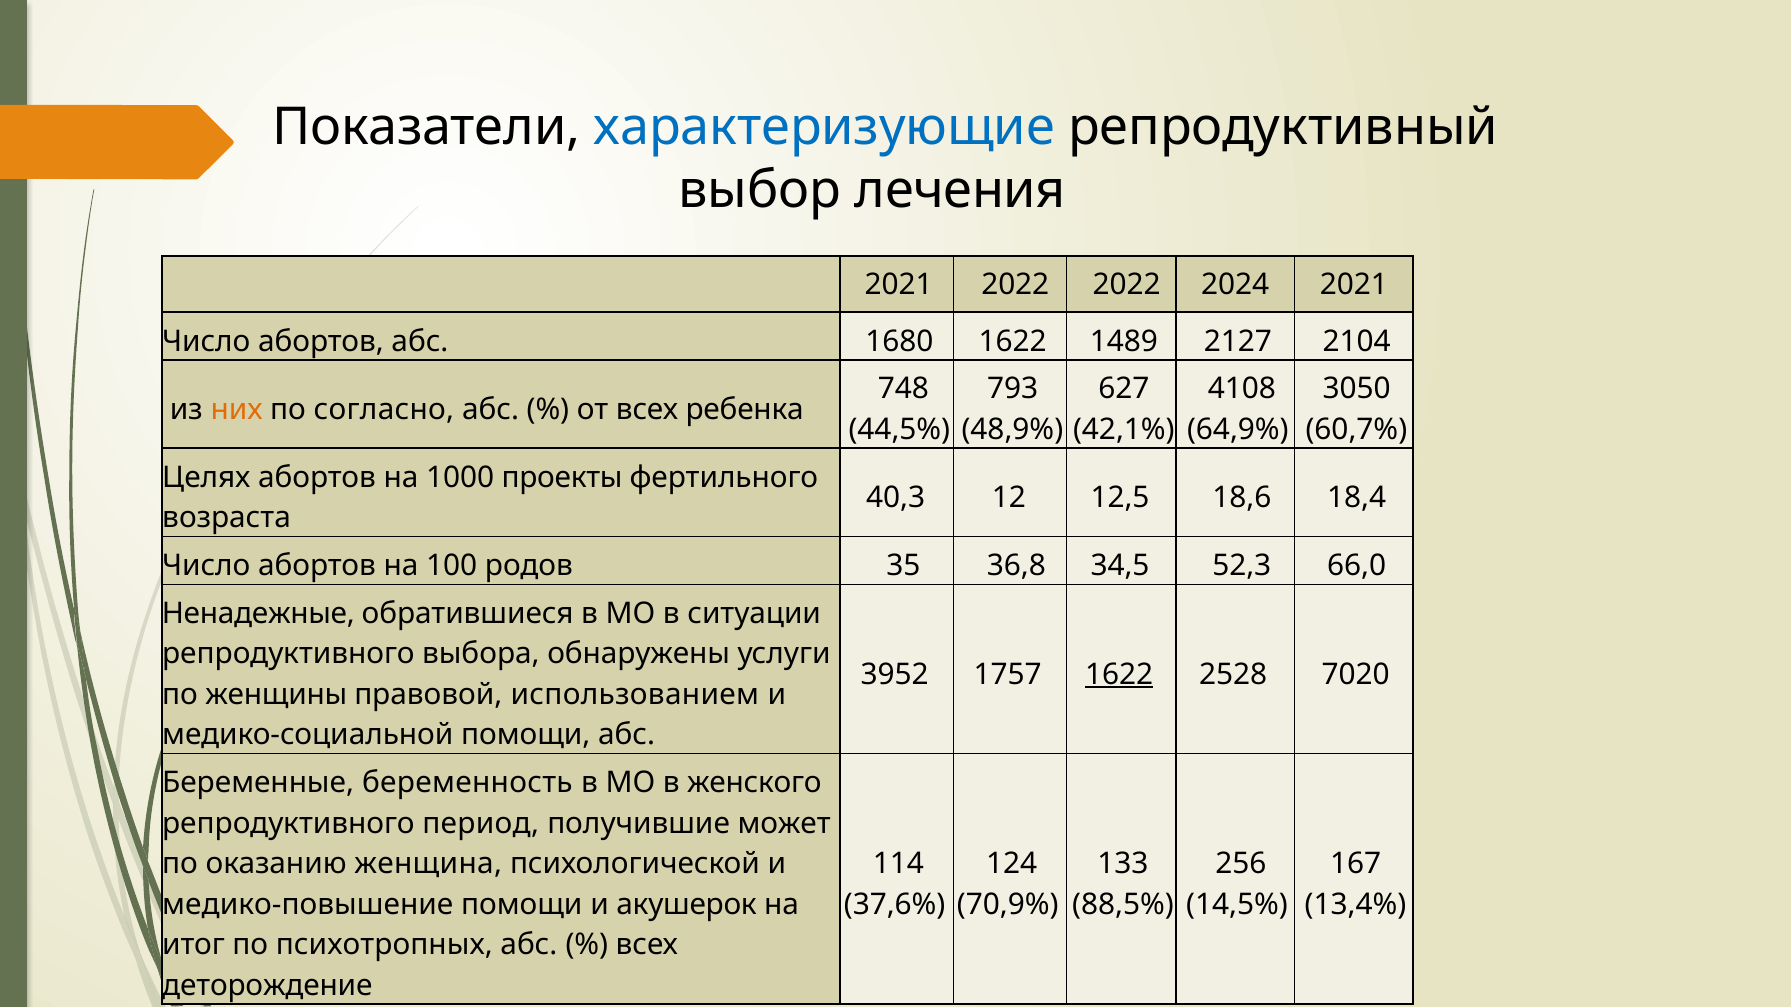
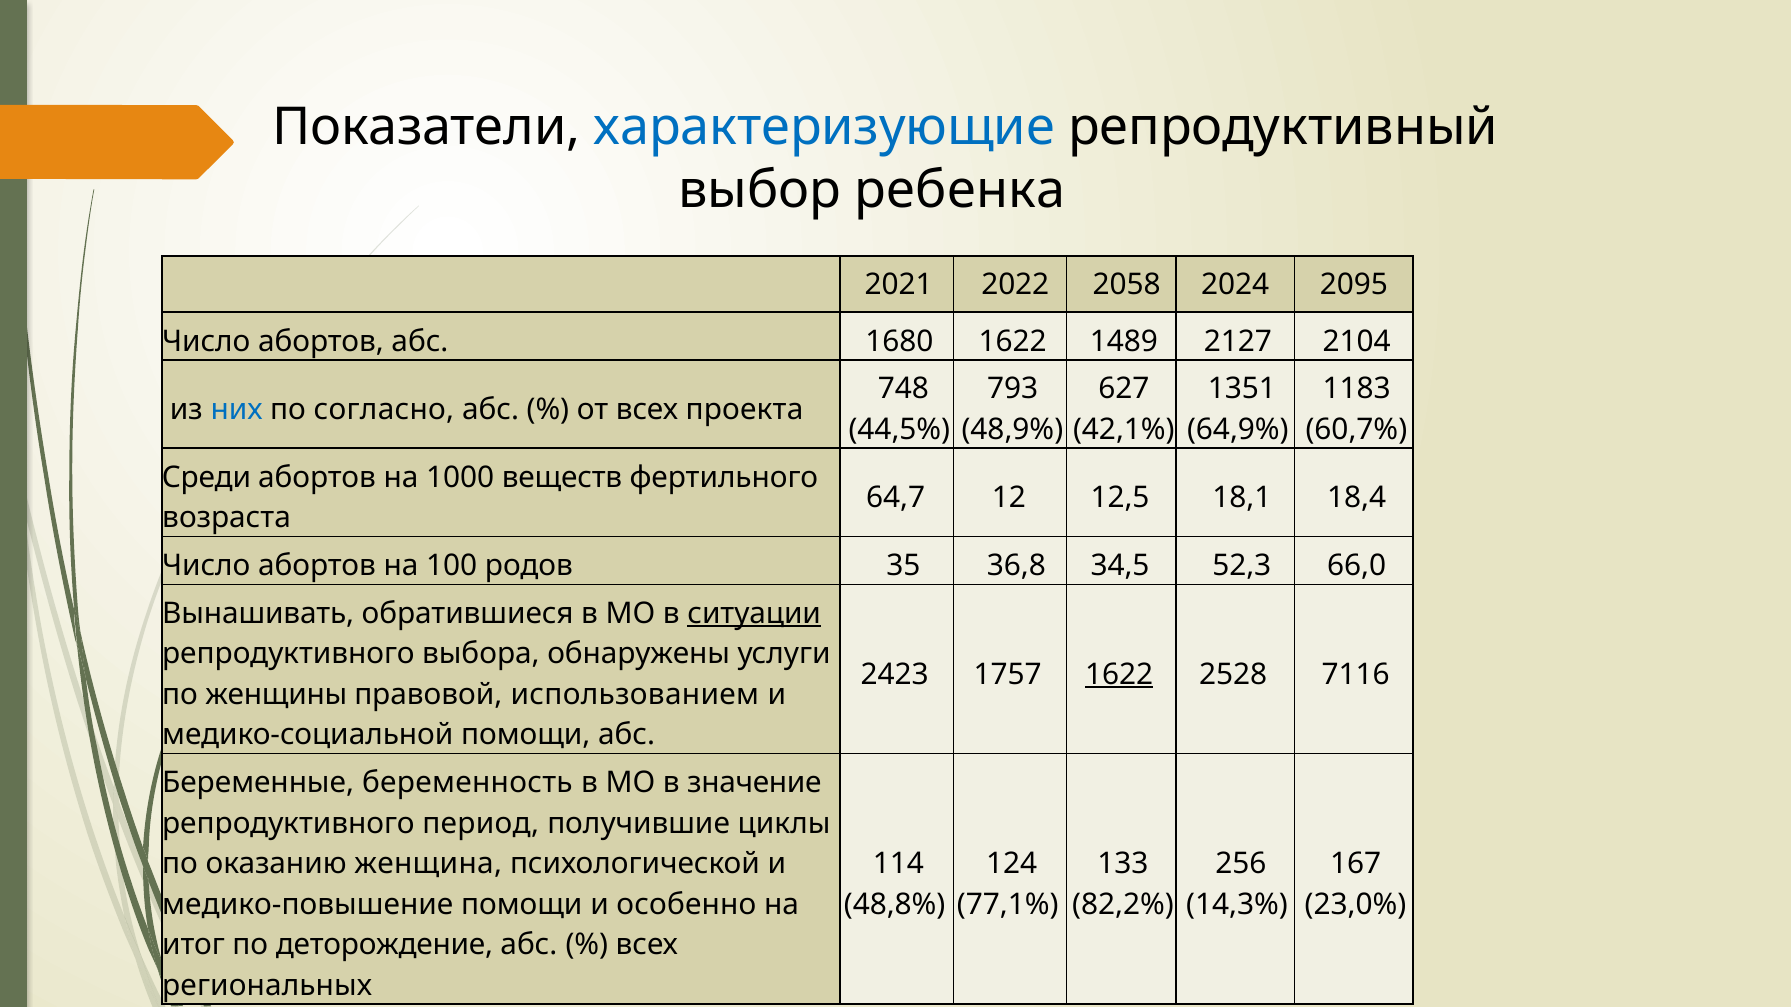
лечения: лечения -> ребенка (960, 190)
2022 2022: 2022 -> 2058 (1127, 285)
2024 2021: 2021 -> 2095 (1354, 285)
4108: 4108 -> 1351 (1242, 389)
3050: 3050 -> 1183 (1357, 389)
них colour: orange -> blue (237, 410)
ребенка: ребенка -> проекта (744, 410)
Целях: Целях -> Среди (206, 478)
проекты: проекты -> веществ (562, 478)
40,3: 40,3 -> 64,7 (896, 498)
18,6: 18,6 -> 18,1 (1242, 498)
Ненадежные: Ненадежные -> Вынашивать (258, 614)
ситуации underline: none -> present (754, 614)
3952: 3952 -> 2423 (895, 675)
7020: 7020 -> 7116 (1356, 675)
женского: женского -> значение (754, 783)
может: может -> циклы (784, 824)
акушерок: акушерок -> особенно (686, 905)
37,6%: 37,6% -> 48,8% (895, 905)
70,9%: 70,9% -> 77,1% (1008, 905)
88,5%: 88,5% -> 82,2% (1123, 905)
14,5%: 14,5% -> 14,3% (1237, 905)
13,4%: 13,4% -> 23,0% (1356, 905)
психотропных: психотропных -> деторождение (384, 945)
деторождение: деторождение -> региональных (267, 986)
